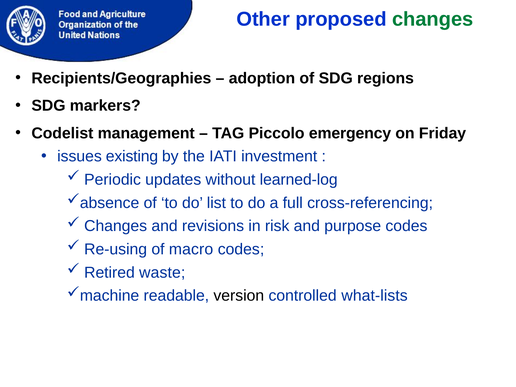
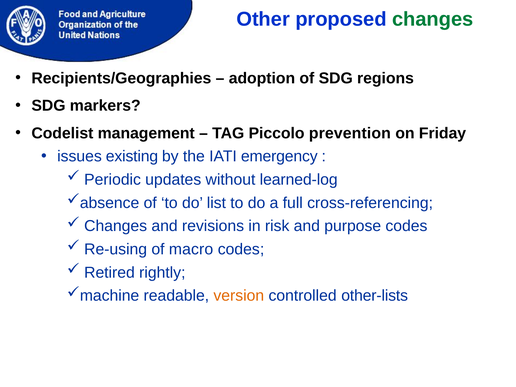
emergency: emergency -> prevention (350, 133)
investment: investment -> emergency (279, 156)
waste: waste -> rightly (162, 273)
version colour: black -> orange (239, 296)
what-lists: what-lists -> other-lists (375, 296)
